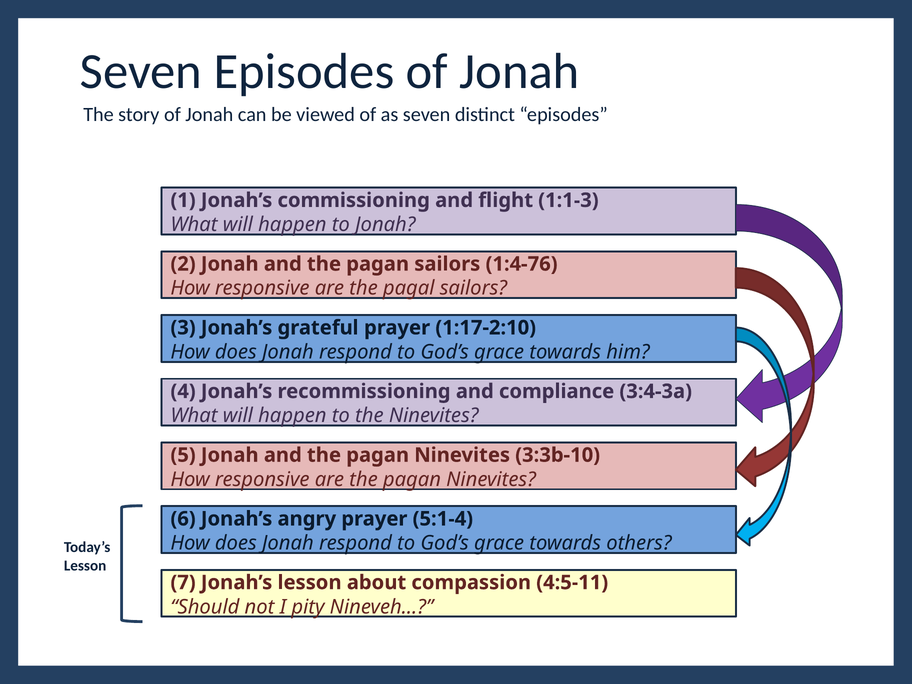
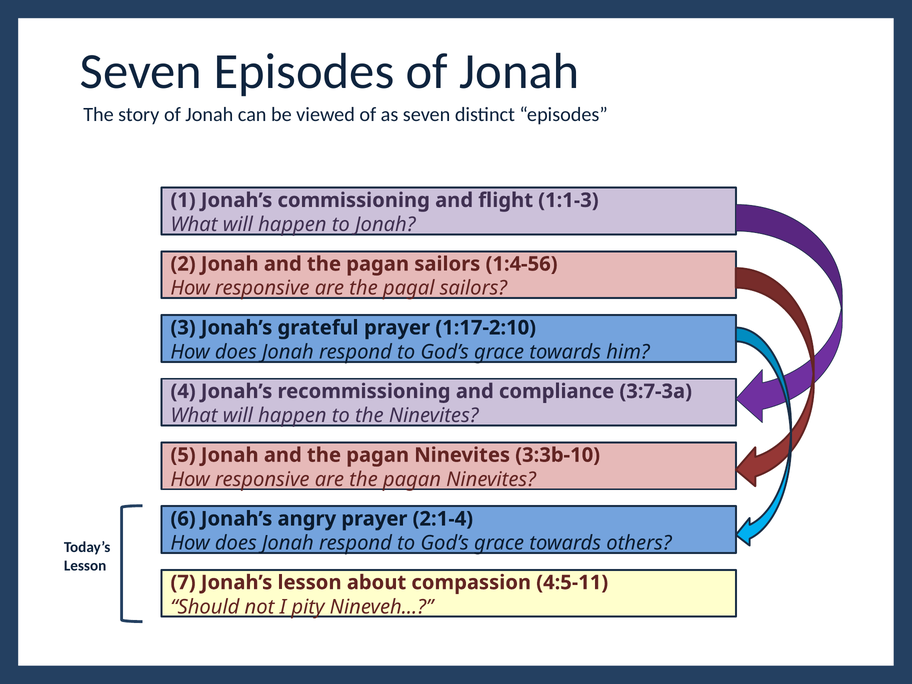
1:4-76: 1:4-76 -> 1:4-56 (522, 264)
3:4-3a: 3:4-3a -> 3:7-3a (656, 391)
5:1-4: 5:1-4 -> 2:1-4 (443, 519)
